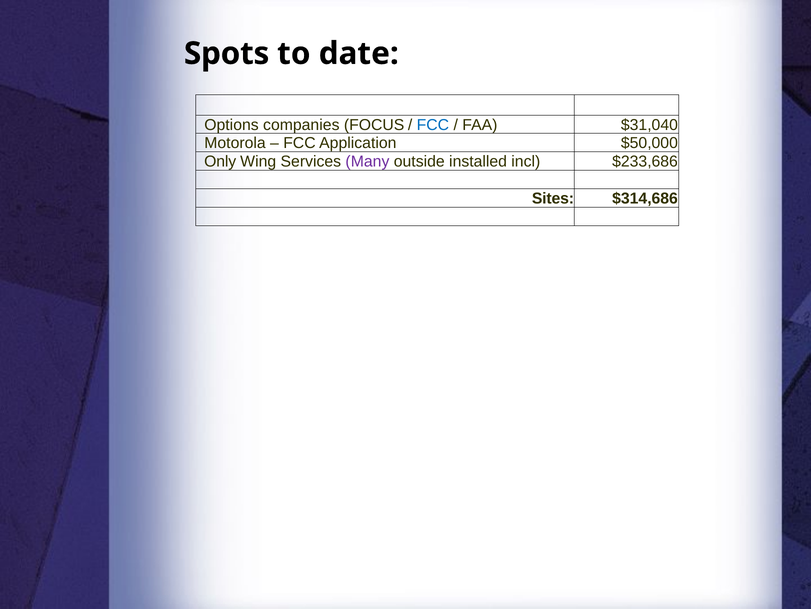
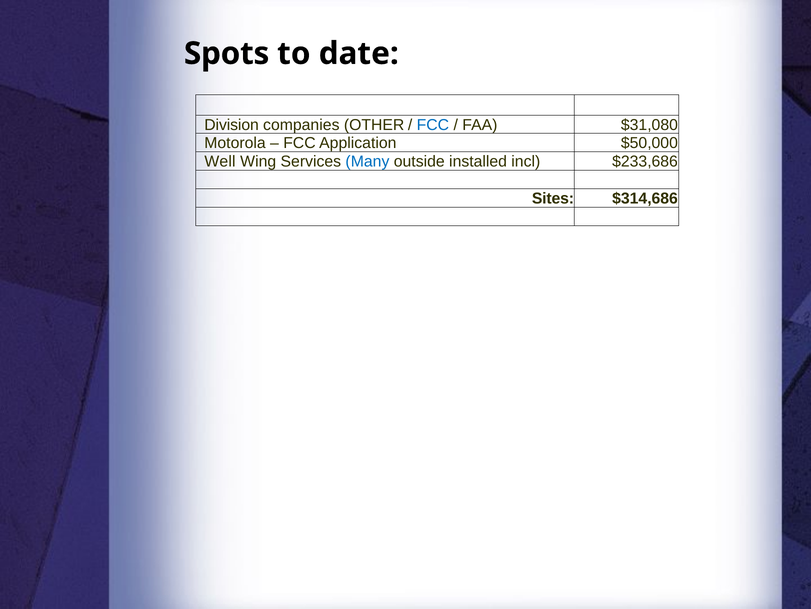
Options: Options -> Division (232, 125)
FOCUS: FOCUS -> OTHER (374, 125)
$31,040: $31,040 -> $31,080 (649, 125)
Only: Only -> Well (220, 162)
Many colour: purple -> blue (367, 162)
